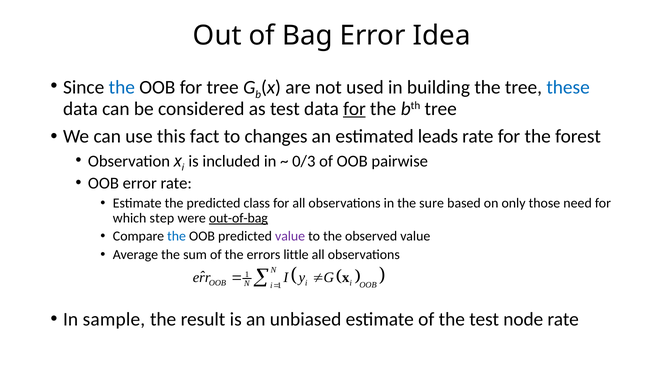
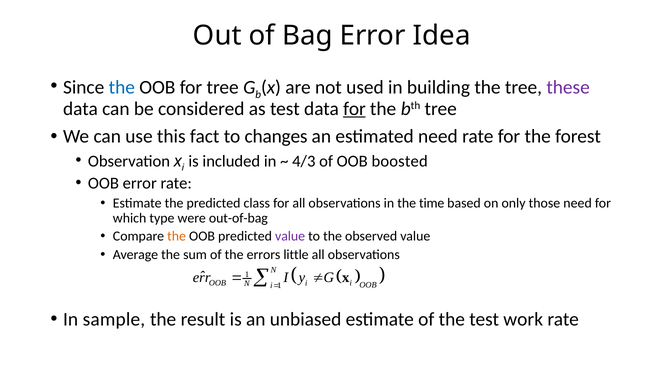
these colour: blue -> purple (568, 87)
estimated leads: leads -> need (438, 137)
0/3: 0/3 -> 4/3 (304, 162)
pairwise: pairwise -> boosted (400, 162)
sure: sure -> time (432, 203)
step: step -> type (162, 218)
out-of-bag underline: present -> none (238, 218)
the colour: blue -> orange (177, 237)
node: node -> work (523, 320)
